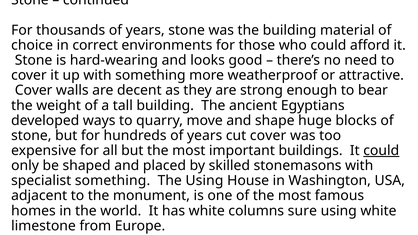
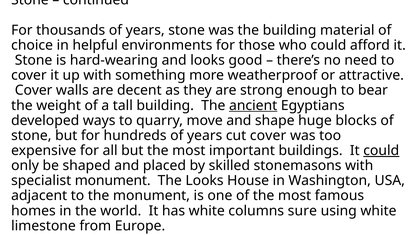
correct: correct -> helpful (95, 45)
ancient underline: none -> present (253, 105)
specialist something: something -> monument (113, 181)
The Using: Using -> Looks (205, 181)
